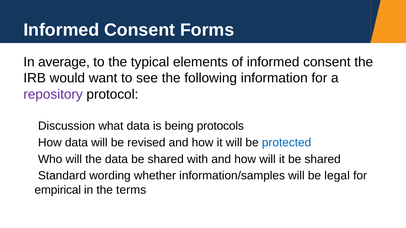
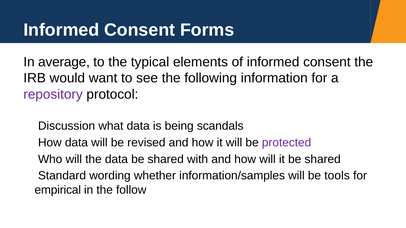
protocols: protocols -> scandals (220, 126)
protected colour: blue -> purple (287, 143)
legal: legal -> tools (337, 176)
terms: terms -> follow (131, 190)
